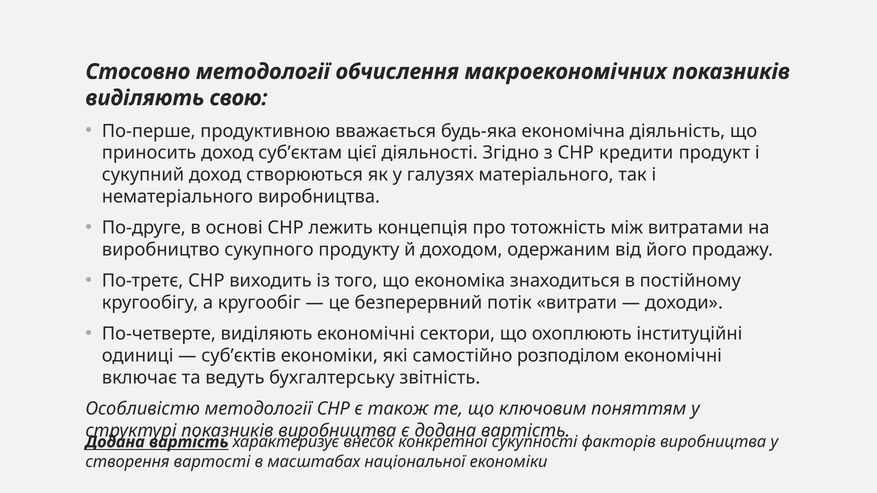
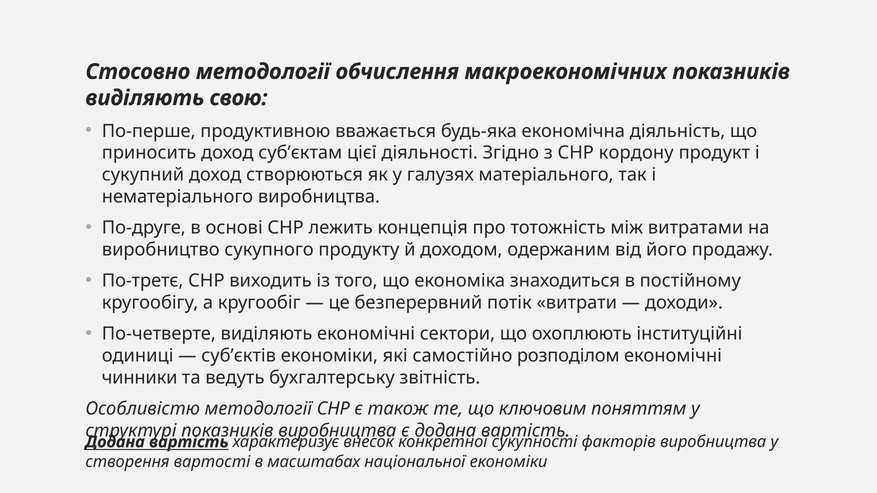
кредити: кредити -> кордону (636, 153)
включає: включає -> чинники (140, 378)
